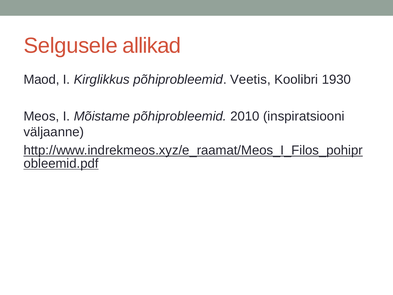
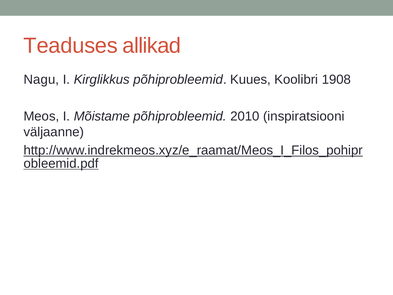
Selgusele: Selgusele -> Teaduses (71, 46)
Maod: Maod -> Nagu (41, 80)
Veetis: Veetis -> Kuues (250, 80)
1930: 1930 -> 1908 (336, 80)
